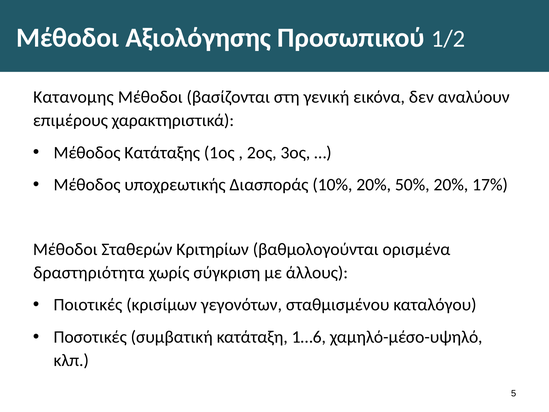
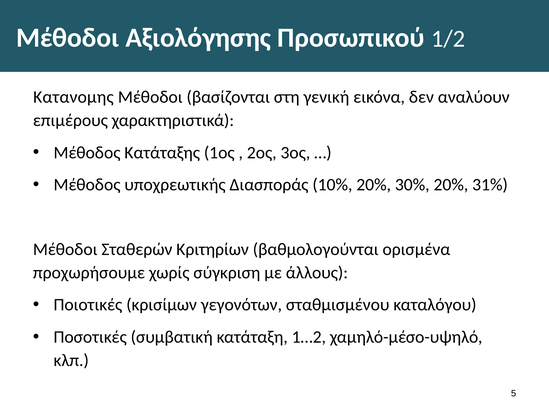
50%: 50% -> 30% (412, 185)
17%: 17% -> 31% (490, 185)
δραστηριότητα: δραστηριότητα -> προχωρήσουμε (89, 272)
1…6: 1…6 -> 1…2 (309, 337)
